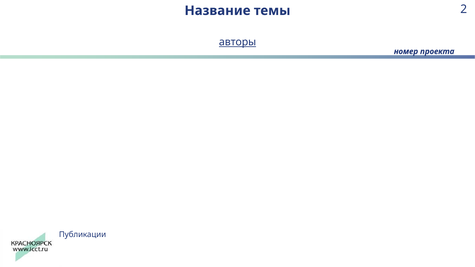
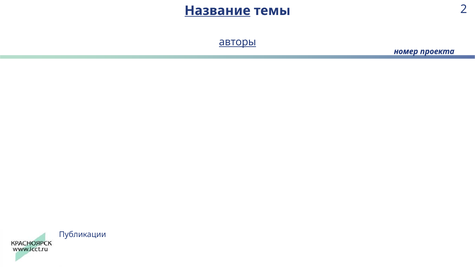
Название underline: none -> present (217, 11)
